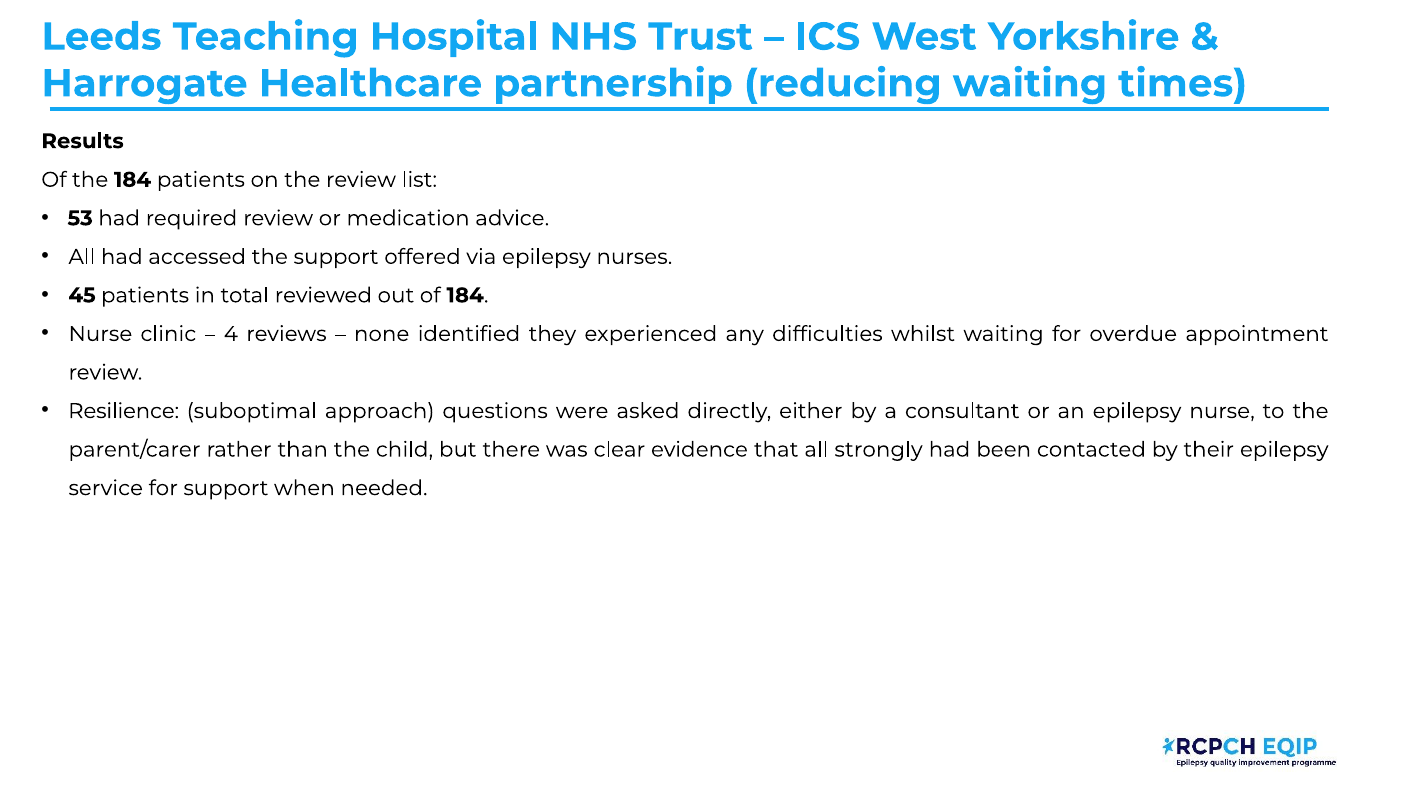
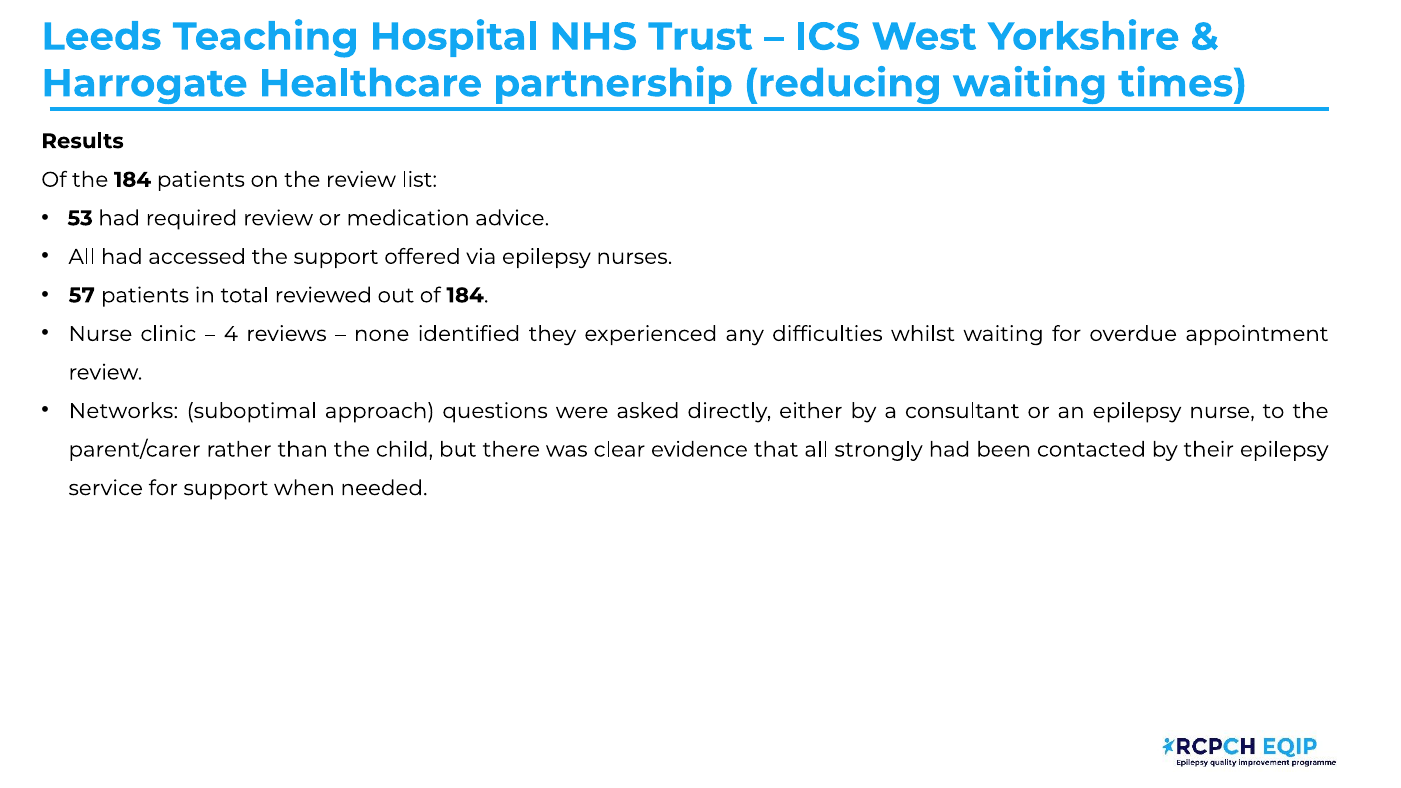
45: 45 -> 57 (82, 295)
Resilience: Resilience -> Networks (123, 411)
